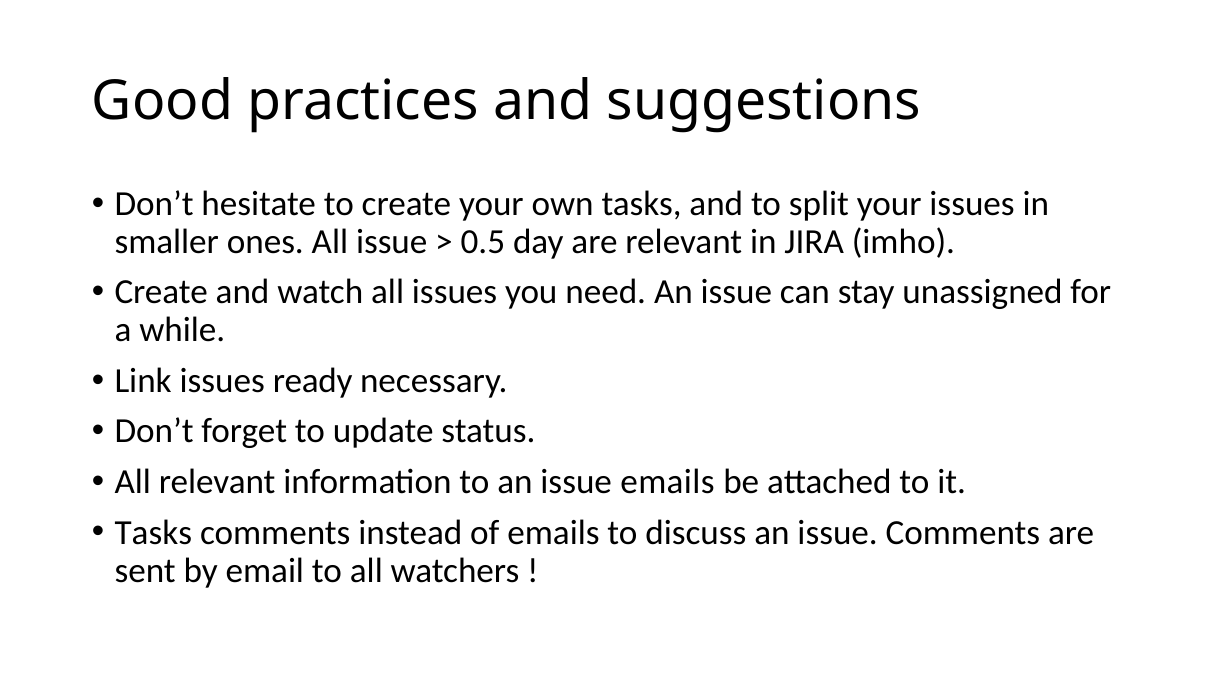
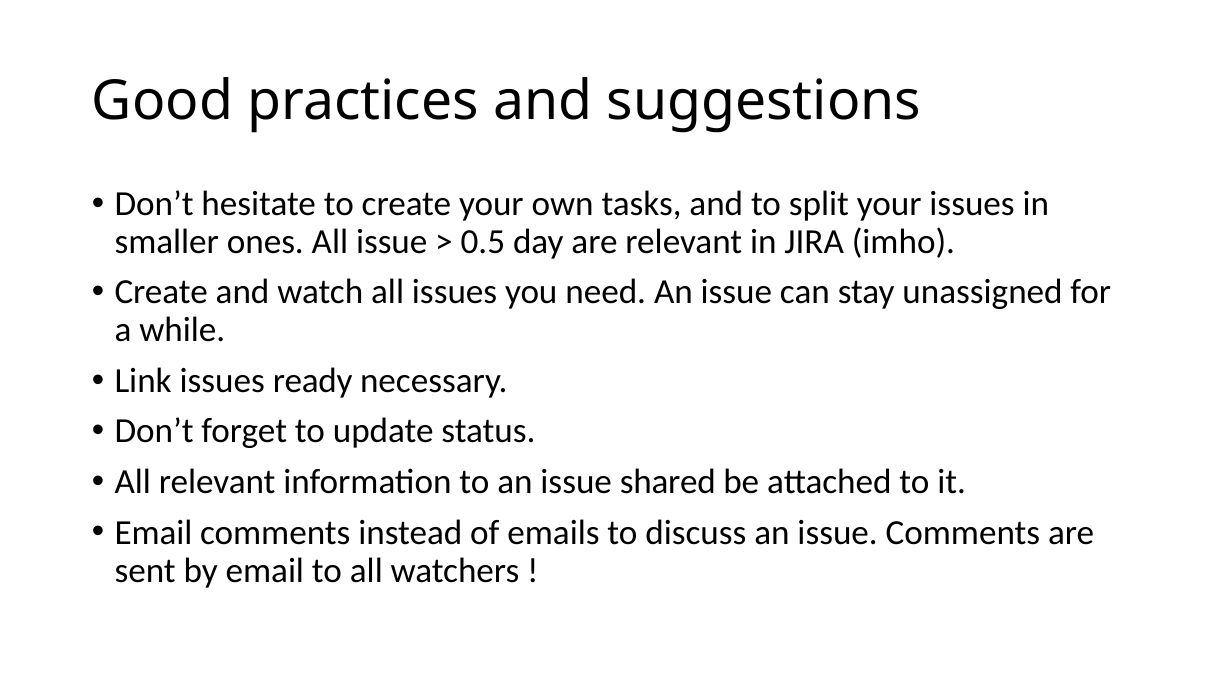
issue emails: emails -> shared (668, 482)
Tasks: Tasks -> Email (153, 533)
